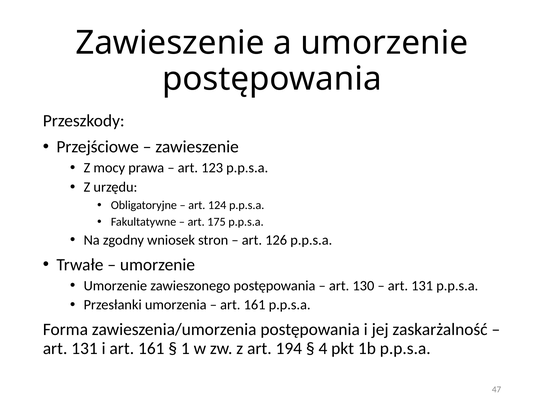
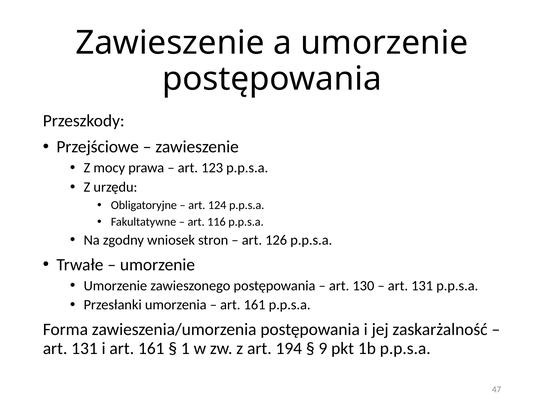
175: 175 -> 116 (216, 222)
4: 4 -> 9 (323, 348)
